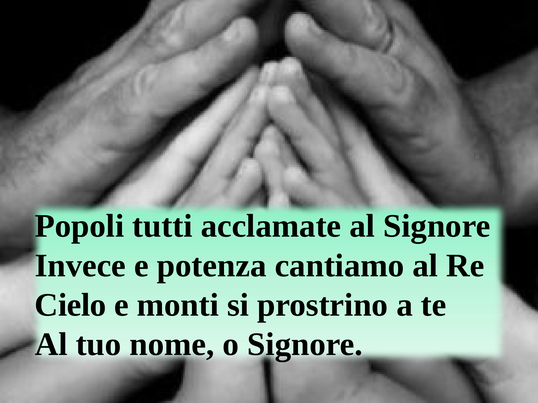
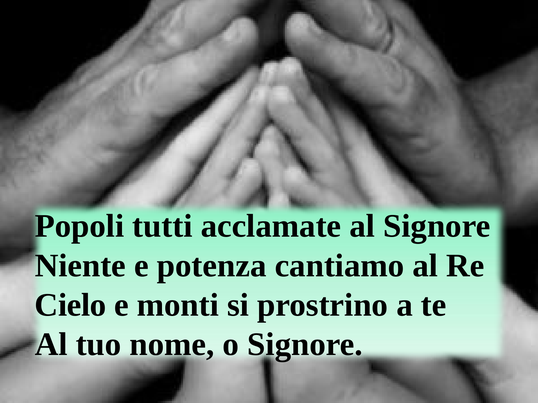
Invece: Invece -> Niente (80, 266)
